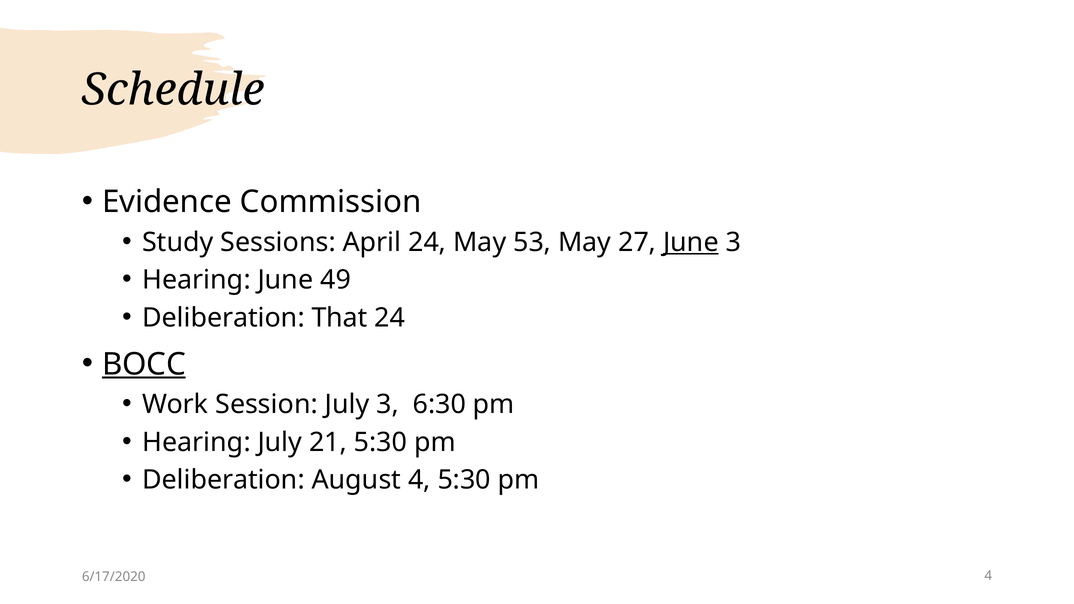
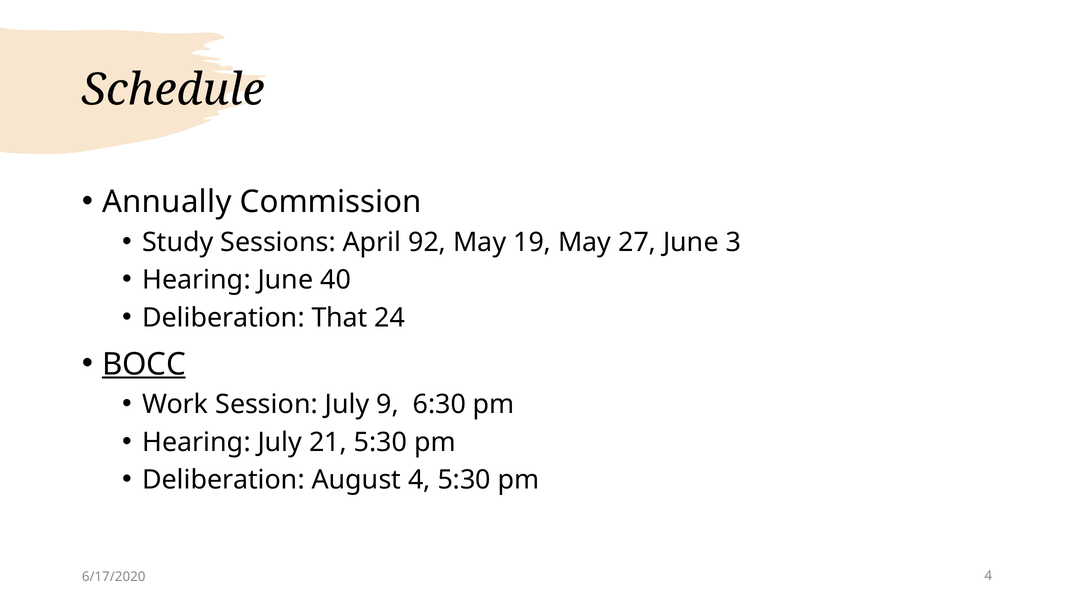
Evidence: Evidence -> Annually (167, 202)
April 24: 24 -> 92 (427, 242)
53: 53 -> 19 (532, 242)
June underline: present -> none (691, 242)
49: 49 -> 40 (336, 280)
July 3: 3 -> 9 (388, 404)
